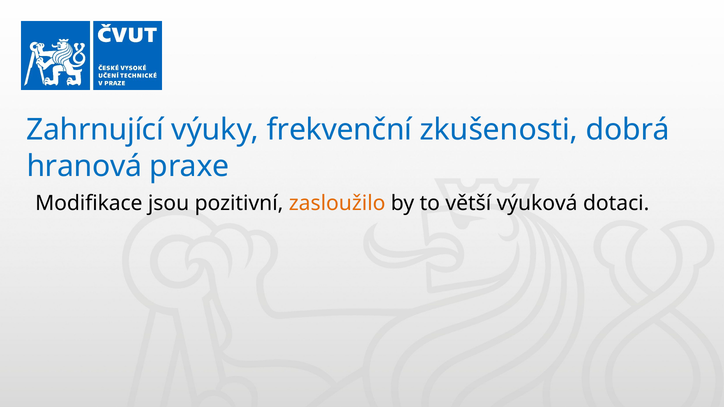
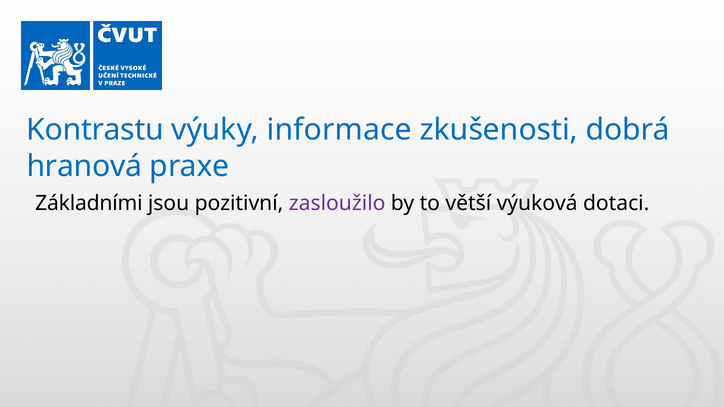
Zahrnující: Zahrnující -> Kontrastu (95, 130)
frekvenční: frekvenční -> informace (339, 130)
Modifikace: Modifikace -> Základními (89, 204)
zasloužilo colour: orange -> purple (337, 204)
